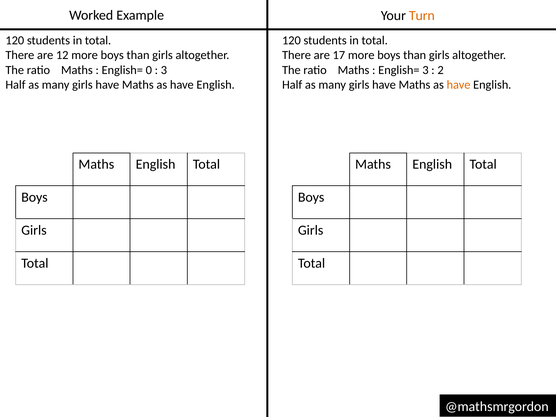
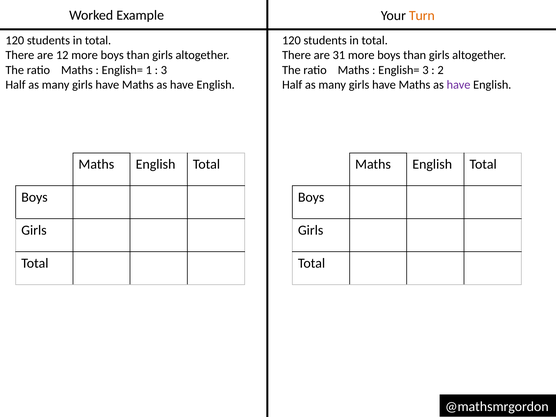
17: 17 -> 31 (339, 55)
0: 0 -> 1 (149, 70)
have colour: orange -> purple (459, 85)
